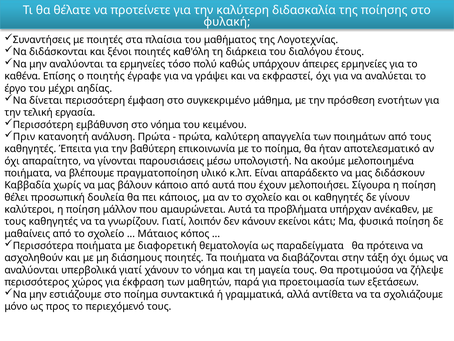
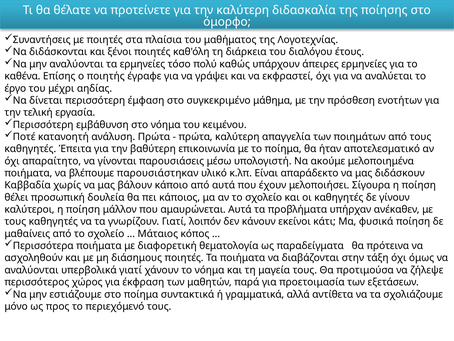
φυλακή: φυλακή -> όμορφο (227, 22)
Πριν: Πριν -> Ποτέ (24, 137)
πραγματοποίηση: πραγματοποίηση -> παρουσιάστηκαν (158, 173)
